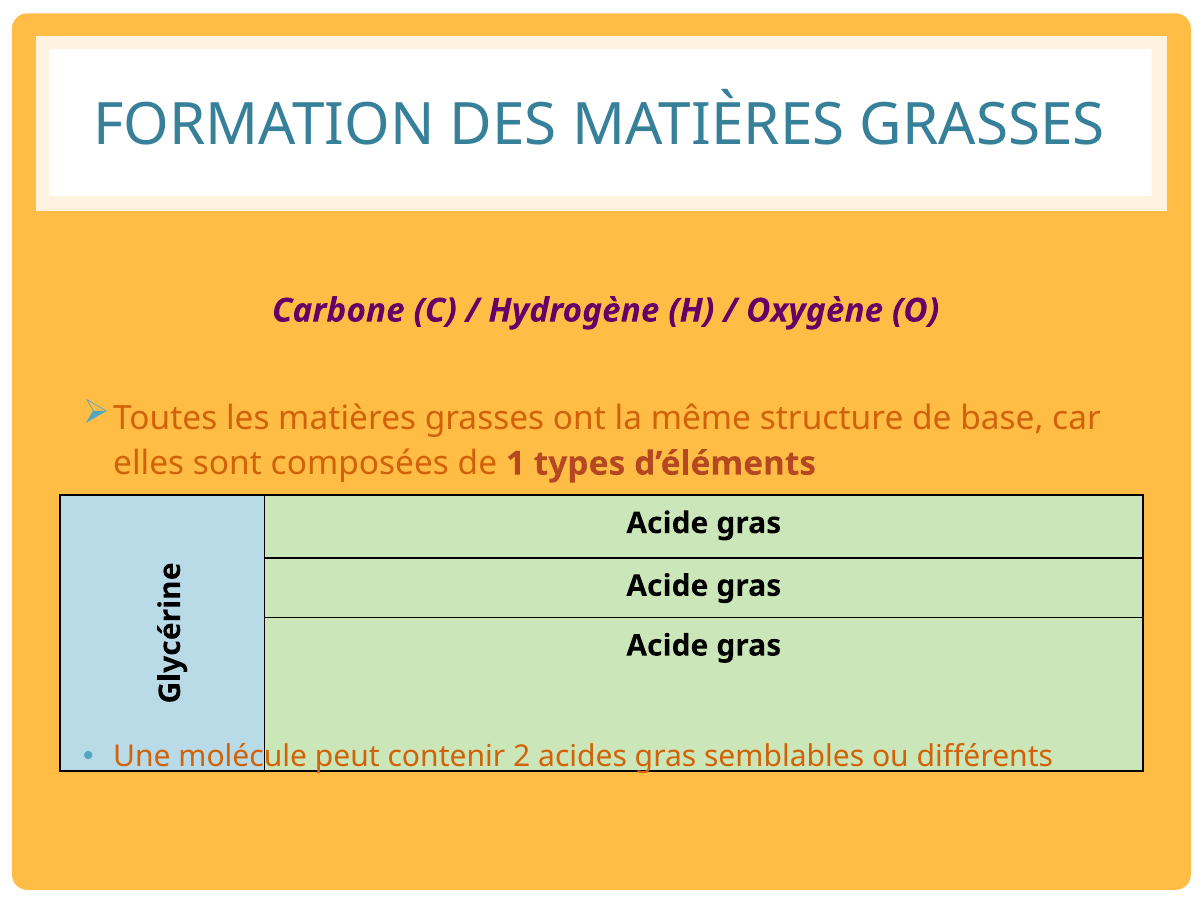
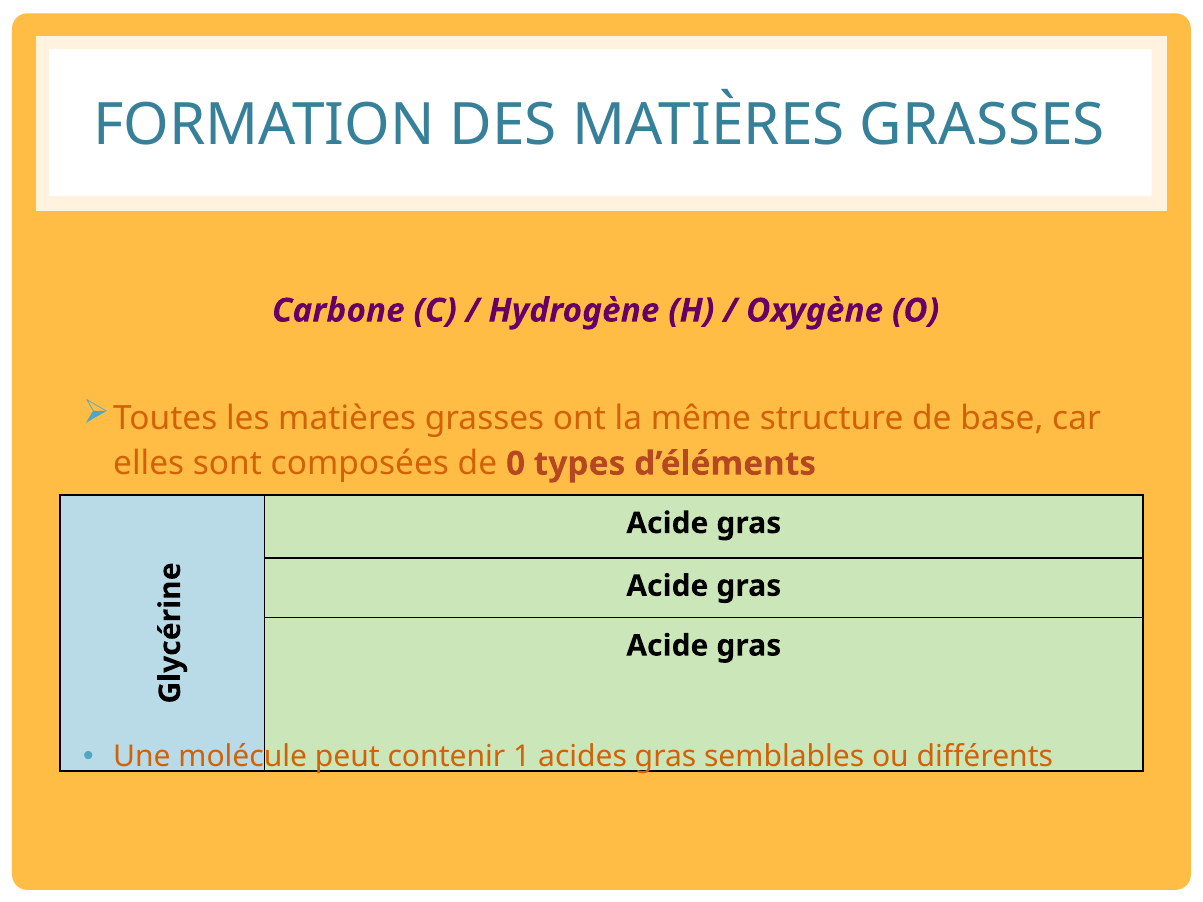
1: 1 -> 0 (516, 464)
2: 2 -> 1 (522, 757)
